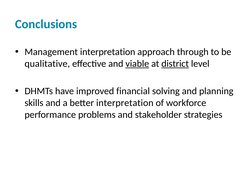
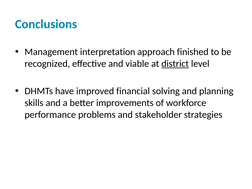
through: through -> finished (193, 52)
qualitative: qualitative -> recognized (47, 64)
viable underline: present -> none (137, 64)
better interpretation: interpretation -> improvements (125, 103)
